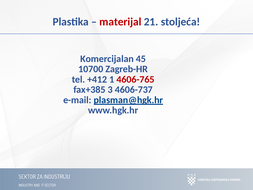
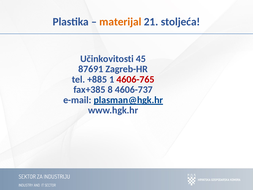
materijal colour: red -> orange (120, 22)
Komercijalan: Komercijalan -> Učinkovitosti (107, 59)
10700: 10700 -> 87691 (91, 69)
+412: +412 -> +885 (97, 79)
3: 3 -> 8 (110, 90)
